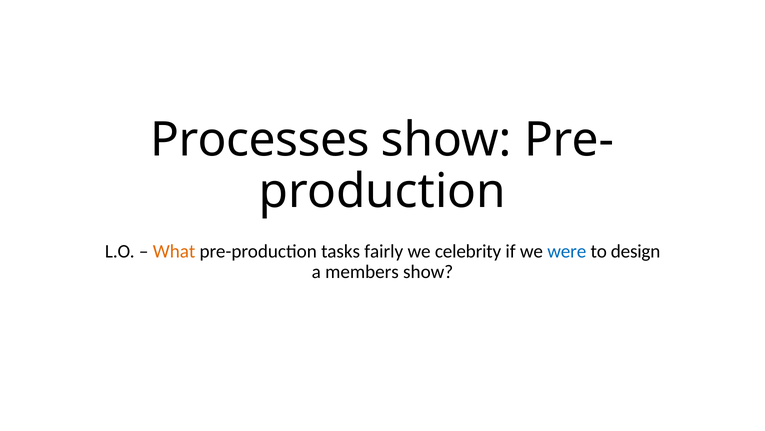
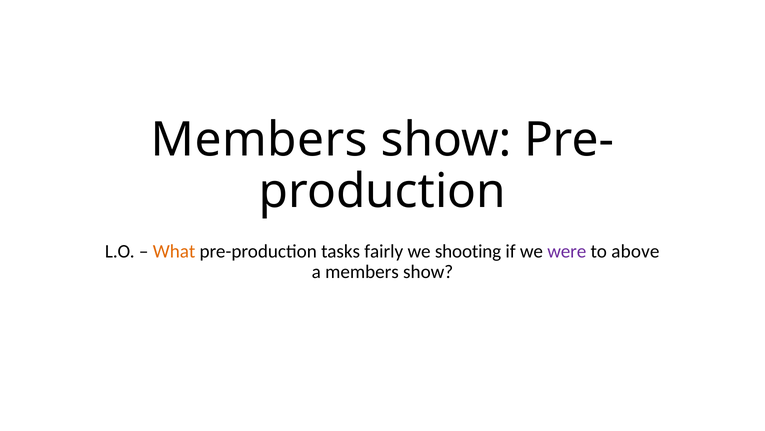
Processes: Processes -> Members (259, 140)
celebrity: celebrity -> shooting (468, 251)
were colour: blue -> purple (567, 251)
design: design -> above (635, 251)
